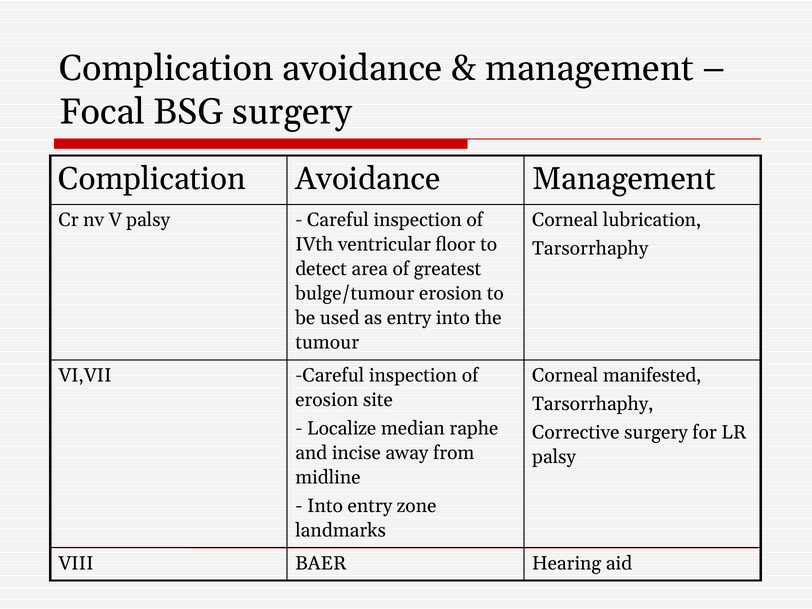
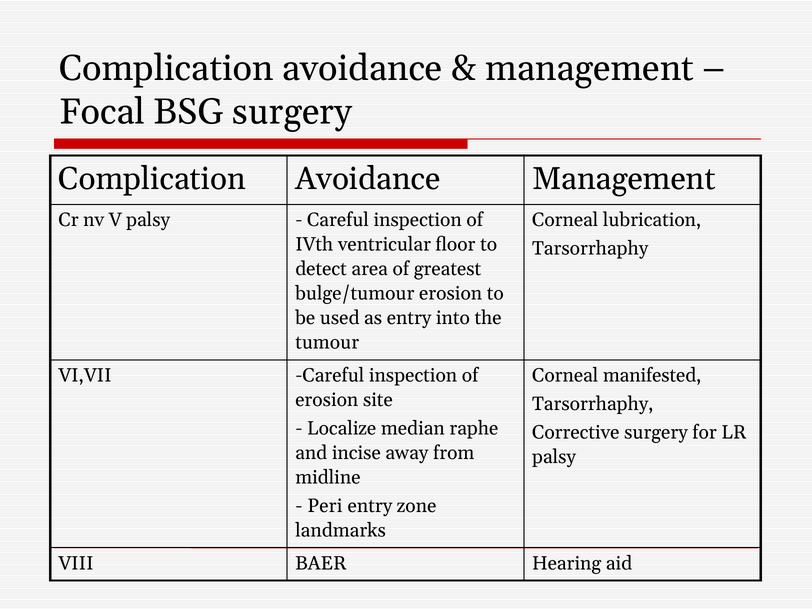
Into: Into -> Peri (325, 506)
